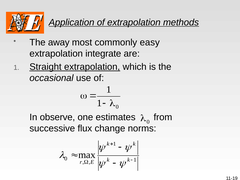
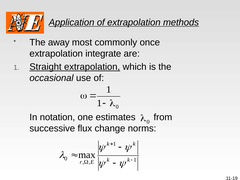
easy: easy -> once (150, 43)
observe: observe -> notation (57, 117)
